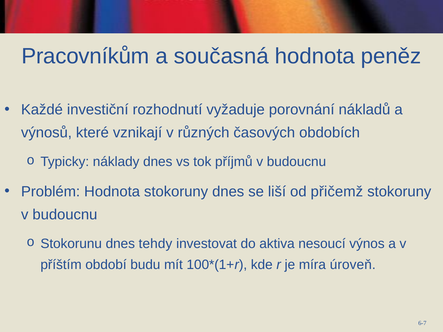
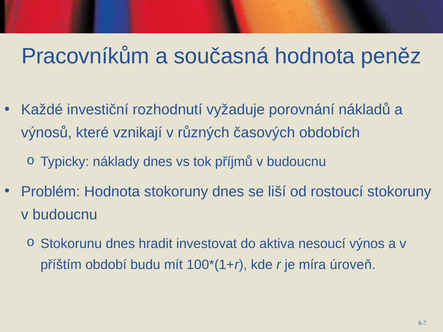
přičemž: přičemž -> rostoucí (337, 192)
tehdy: tehdy -> hradit (156, 244)
